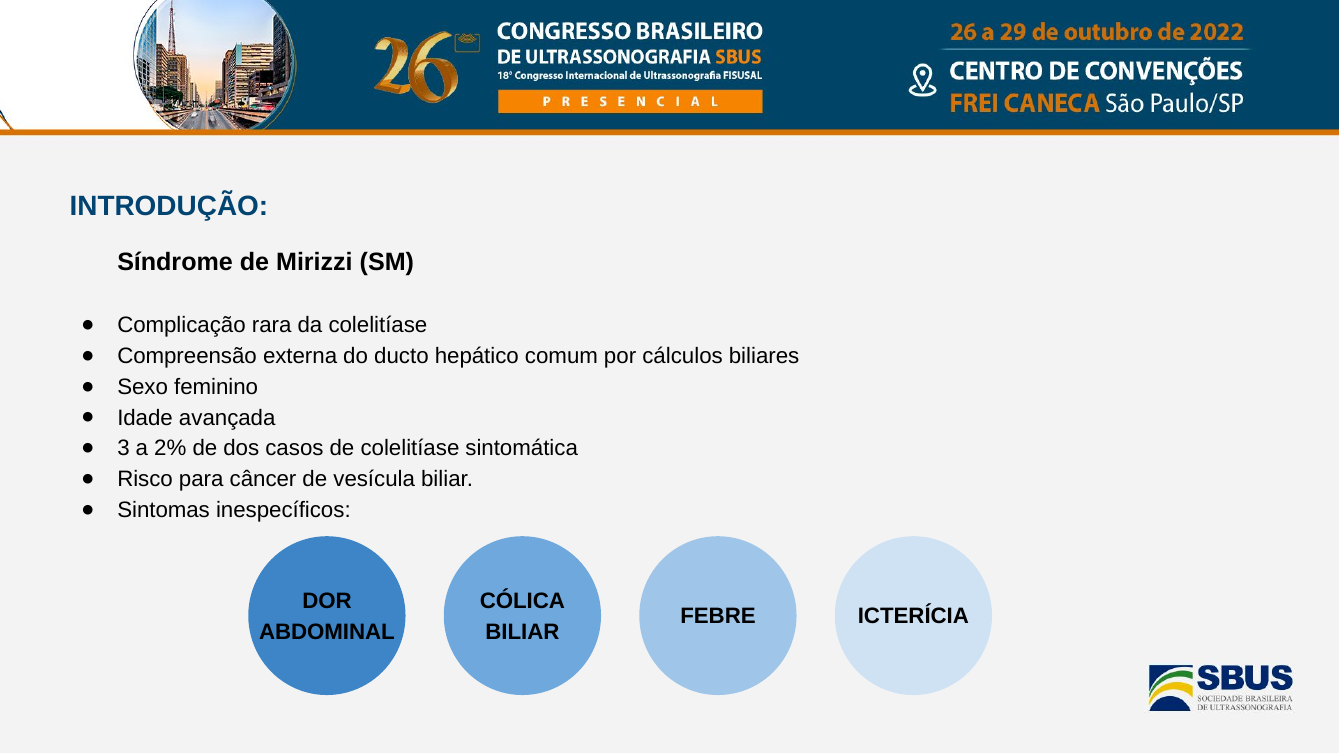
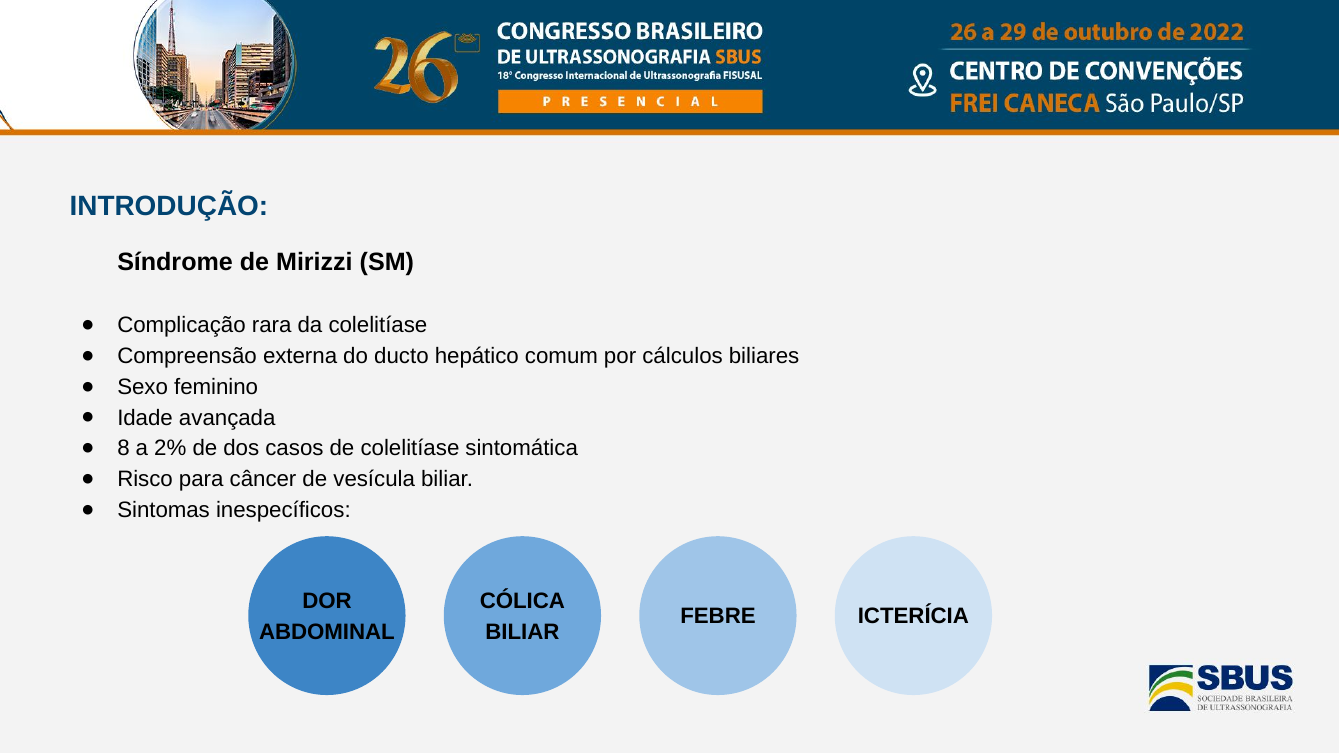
3: 3 -> 8 (123, 449)
